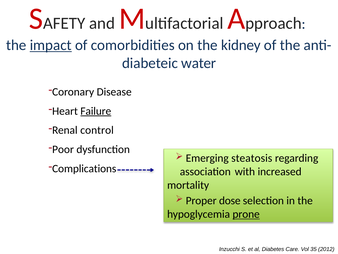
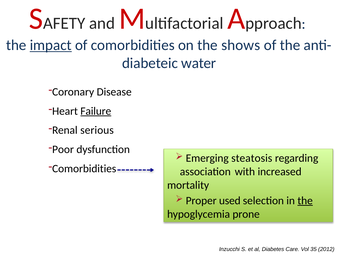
kidney: kidney -> shows (241, 45)
control: control -> serious (97, 130)
Complications: Complications -> Comorbidities (84, 168)
dose: dose -> used (230, 200)
the underline: none -> present (305, 200)
prone underline: present -> none (246, 214)
